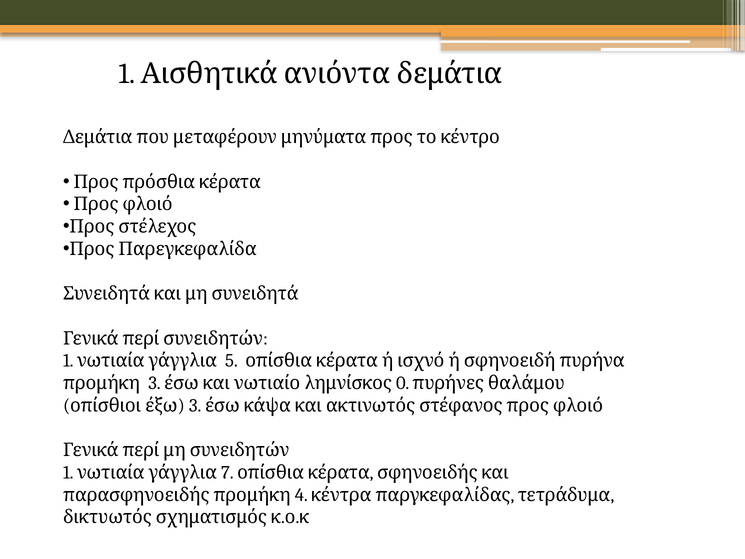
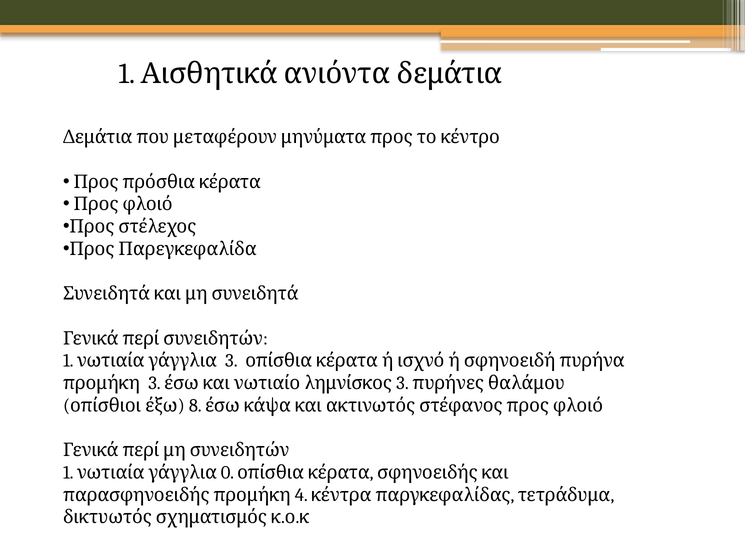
1 5: 5 -> 3 (231, 361)
3 0: 0 -> 3 (402, 383)
3: 3 -> 8 (195, 405)
7: 7 -> 0 (227, 472)
